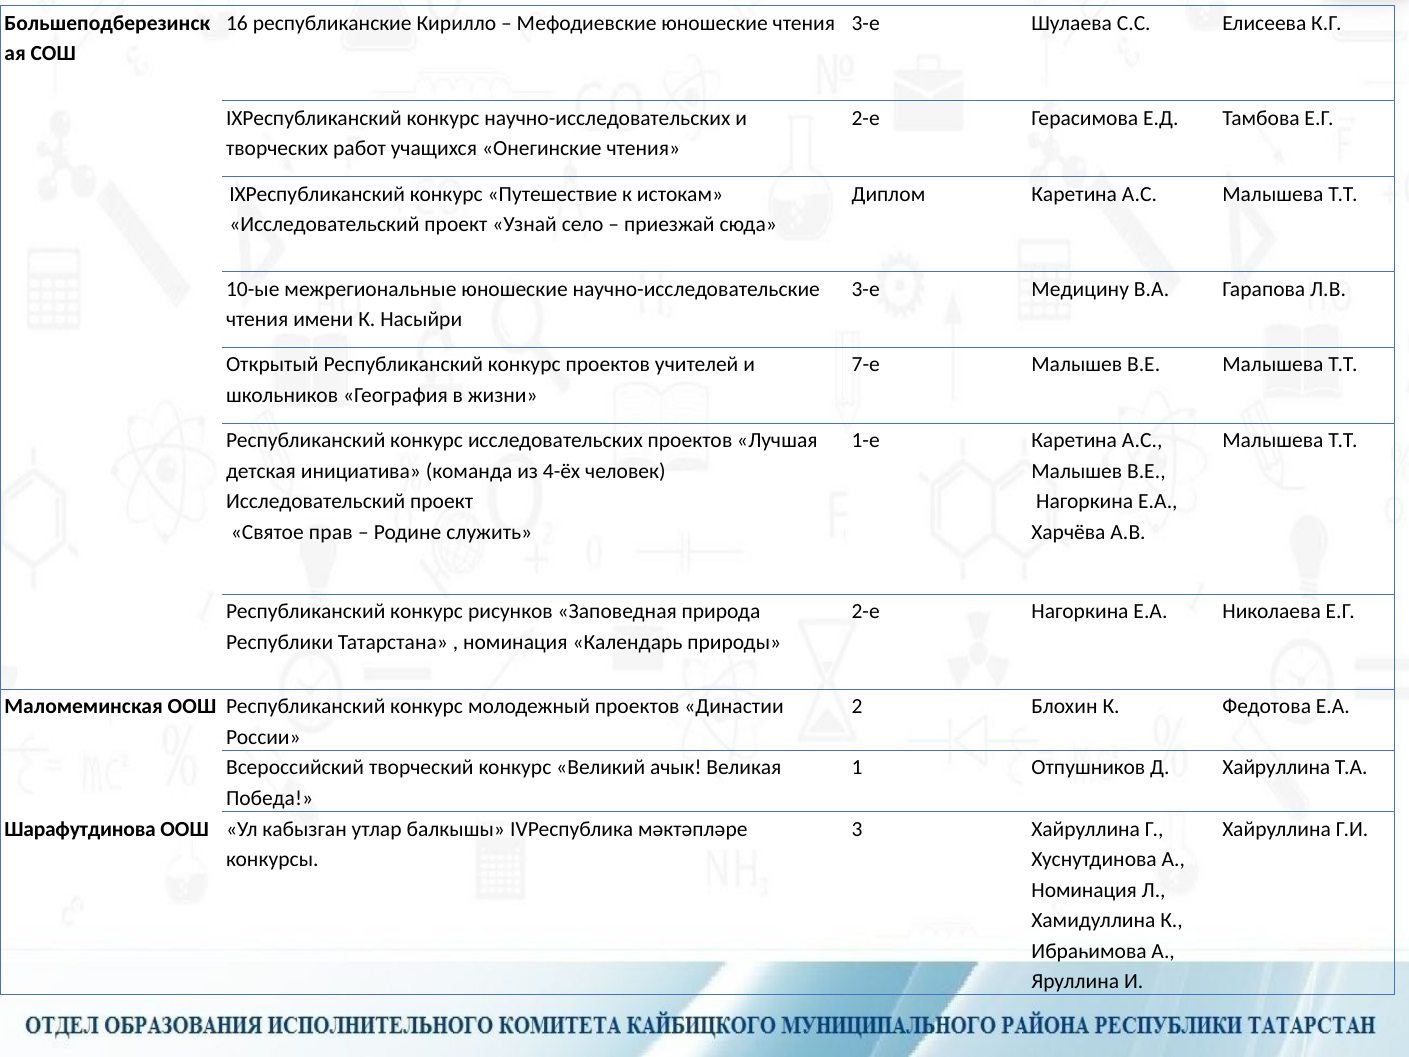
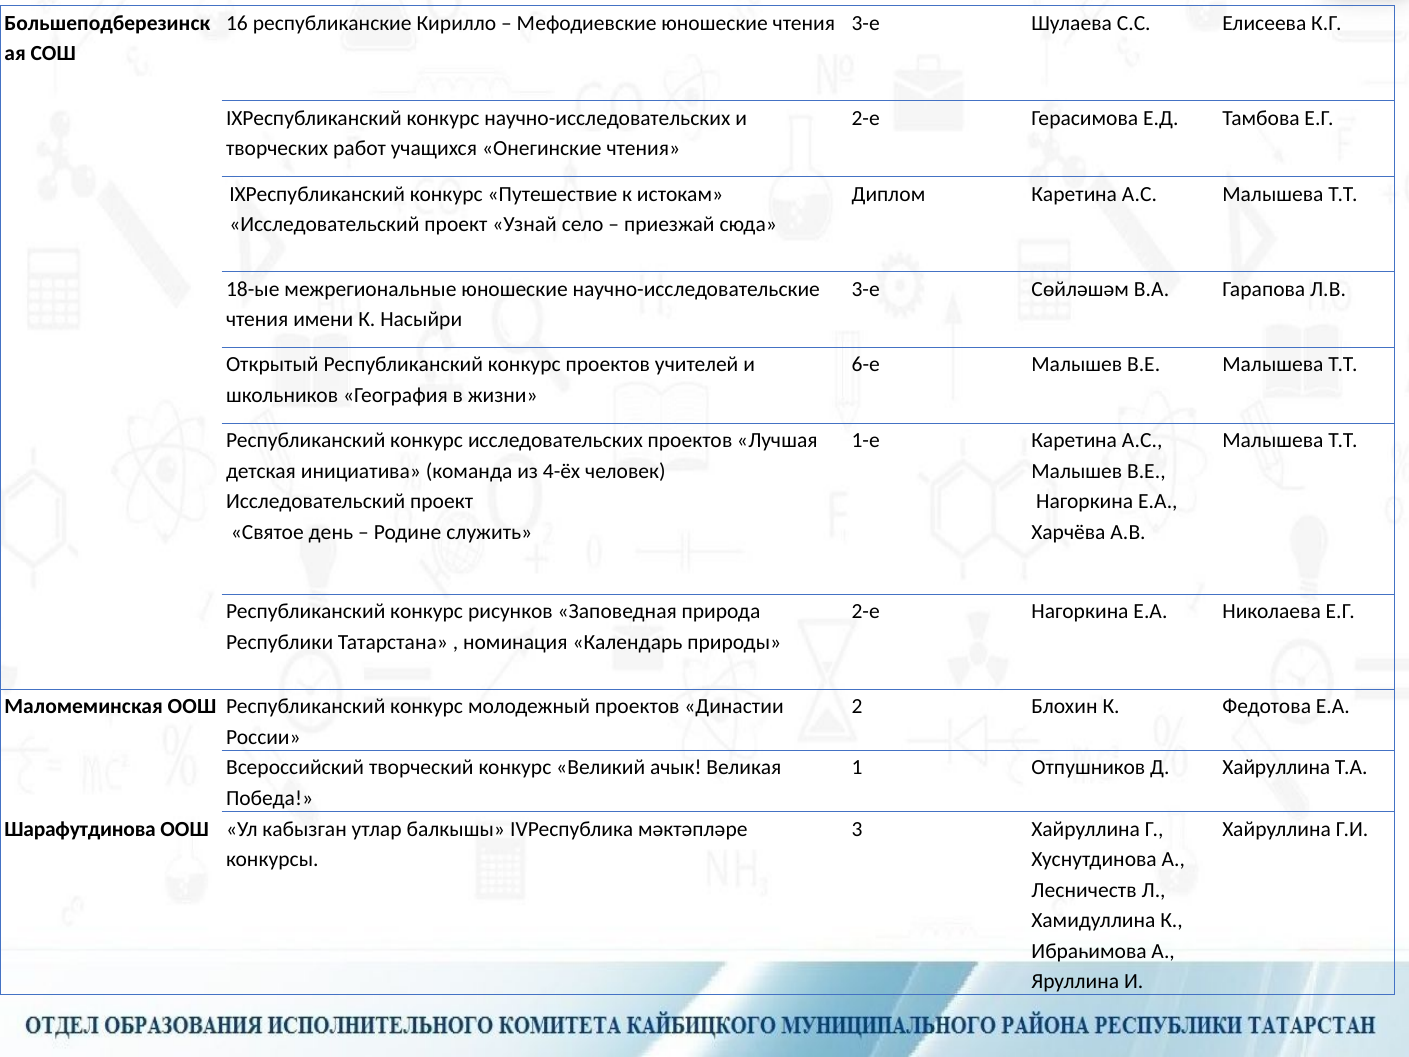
10-ые: 10-ые -> 18-ые (253, 289)
Медицину: Медицину -> Сөйләшәм (1080, 289)
7-е: 7-е -> 6-е (866, 365)
прав: прав -> день (331, 532)
Номинация: Номинация -> Лесничеств (1084, 890)
